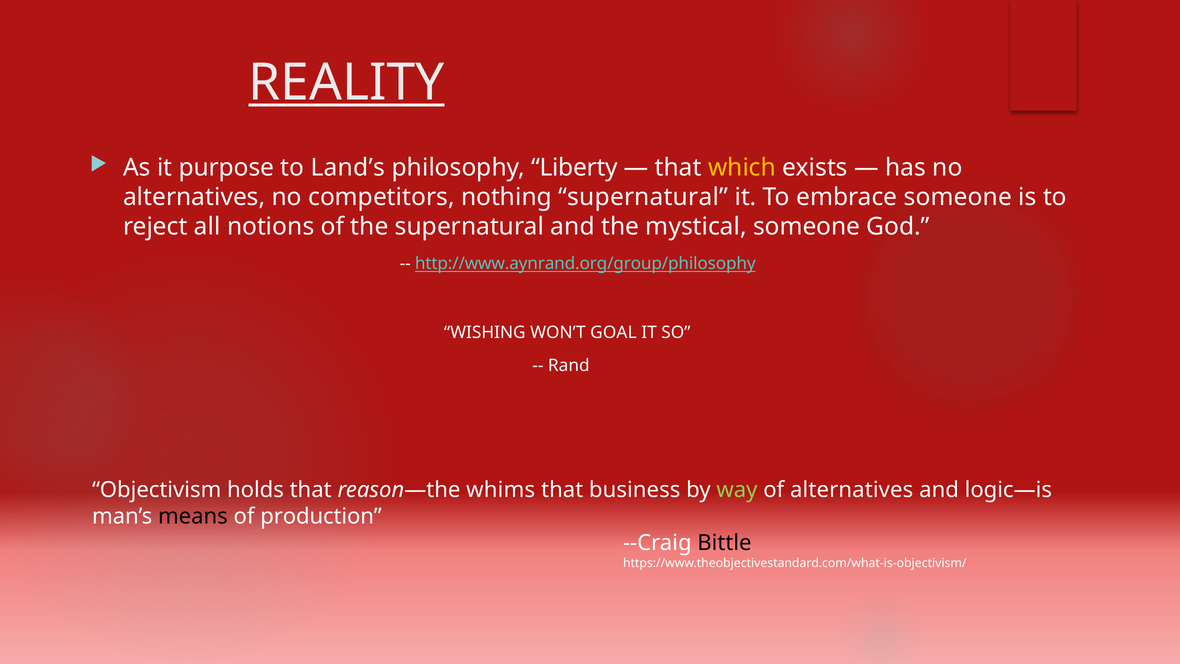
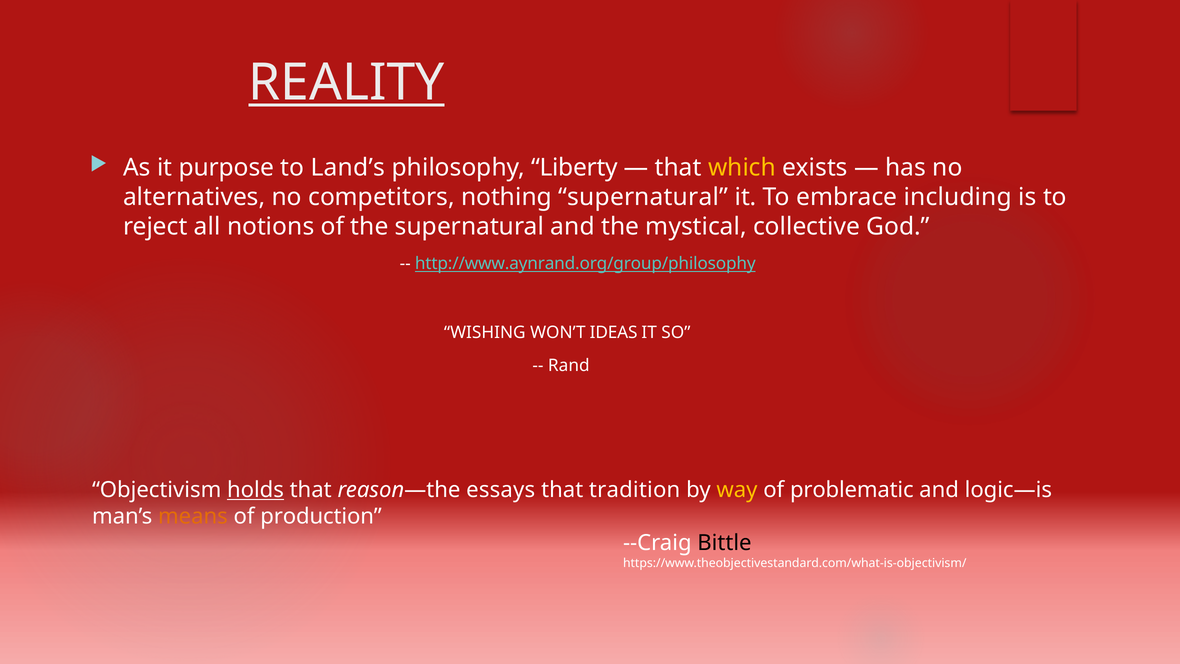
embrace someone: someone -> including (958, 197)
mystical someone: someone -> collective (807, 227)
GOAL: GOAL -> IDEAS (614, 332)
holds underline: none -> present (255, 490)
whims: whims -> essays (501, 490)
business: business -> tradition (635, 490)
way colour: light green -> yellow (737, 490)
of alternatives: alternatives -> problematic (852, 490)
means colour: black -> orange (193, 516)
